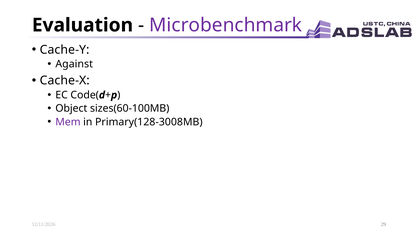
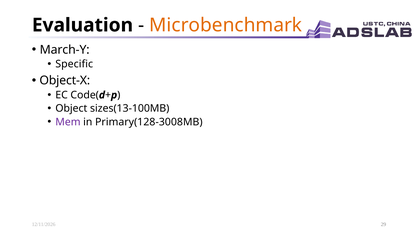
Microbenchmark colour: purple -> orange (226, 25)
Cache-Y: Cache-Y -> March-Y (65, 50)
Against: Against -> Specific (74, 64)
Cache-X: Cache-X -> Object-X (65, 81)
sizes(60-100MB: sizes(60-100MB -> sizes(13-100MB (130, 109)
